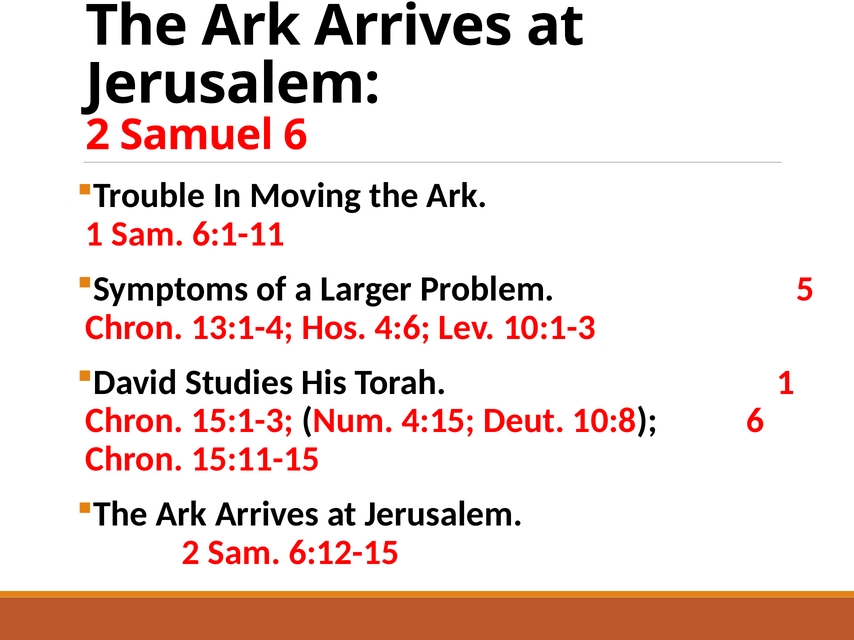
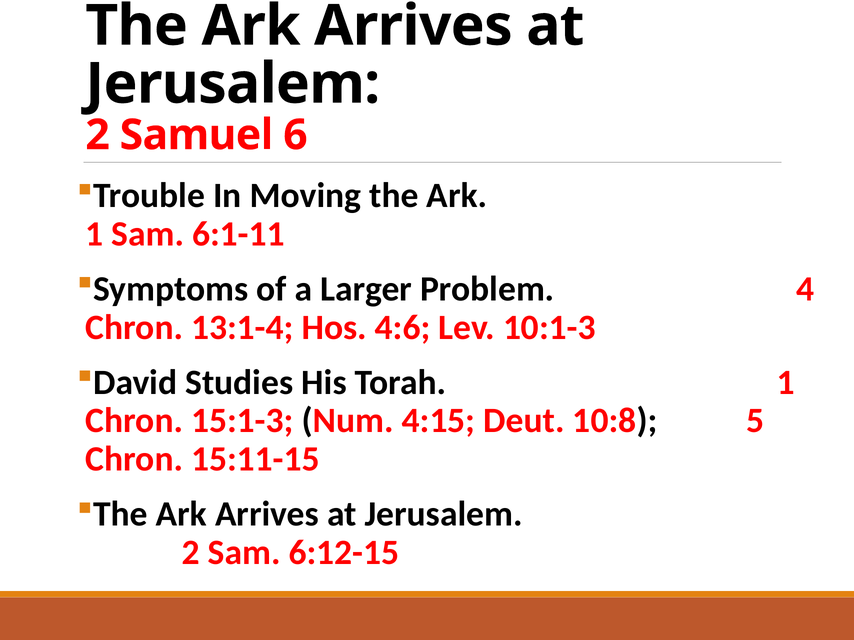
5: 5 -> 4 (805, 289)
10:8 6: 6 -> 5 (755, 421)
